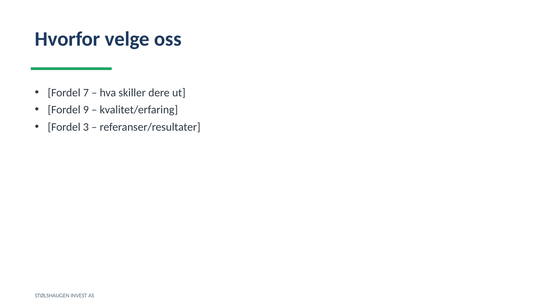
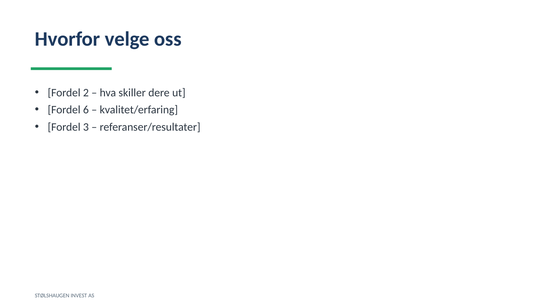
7: 7 -> 2 (86, 93)
9: 9 -> 6 (86, 110)
